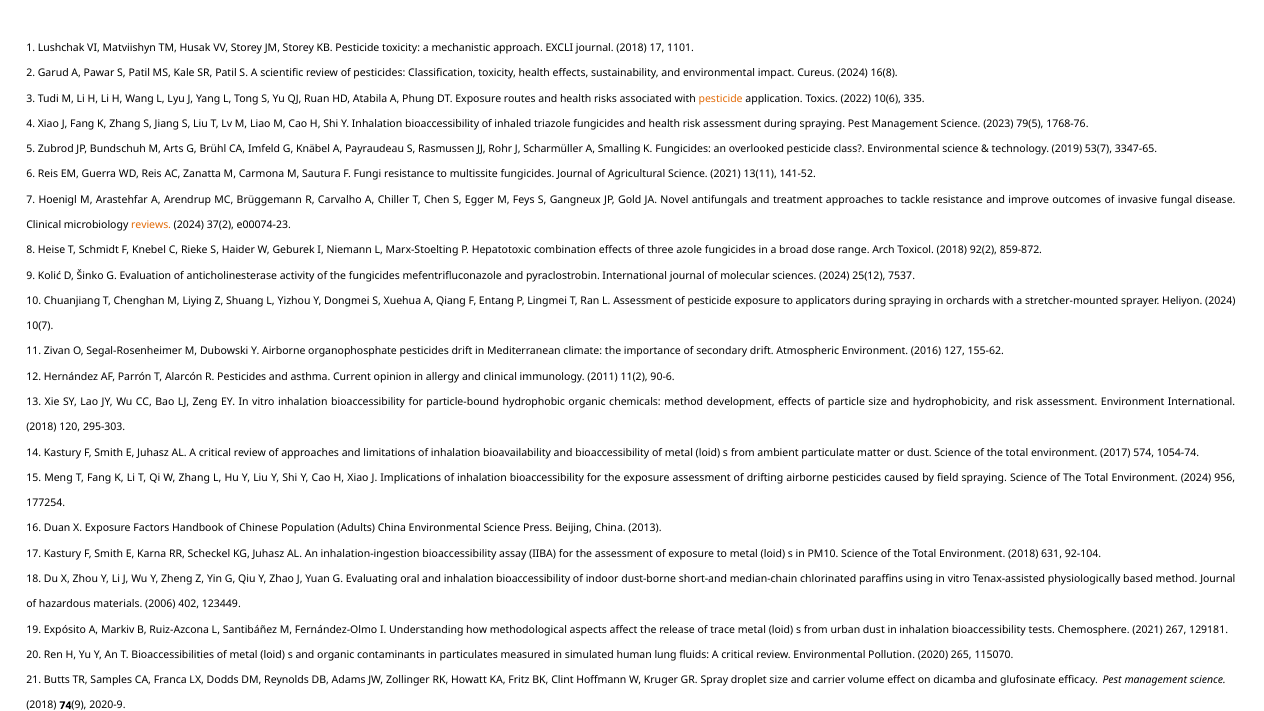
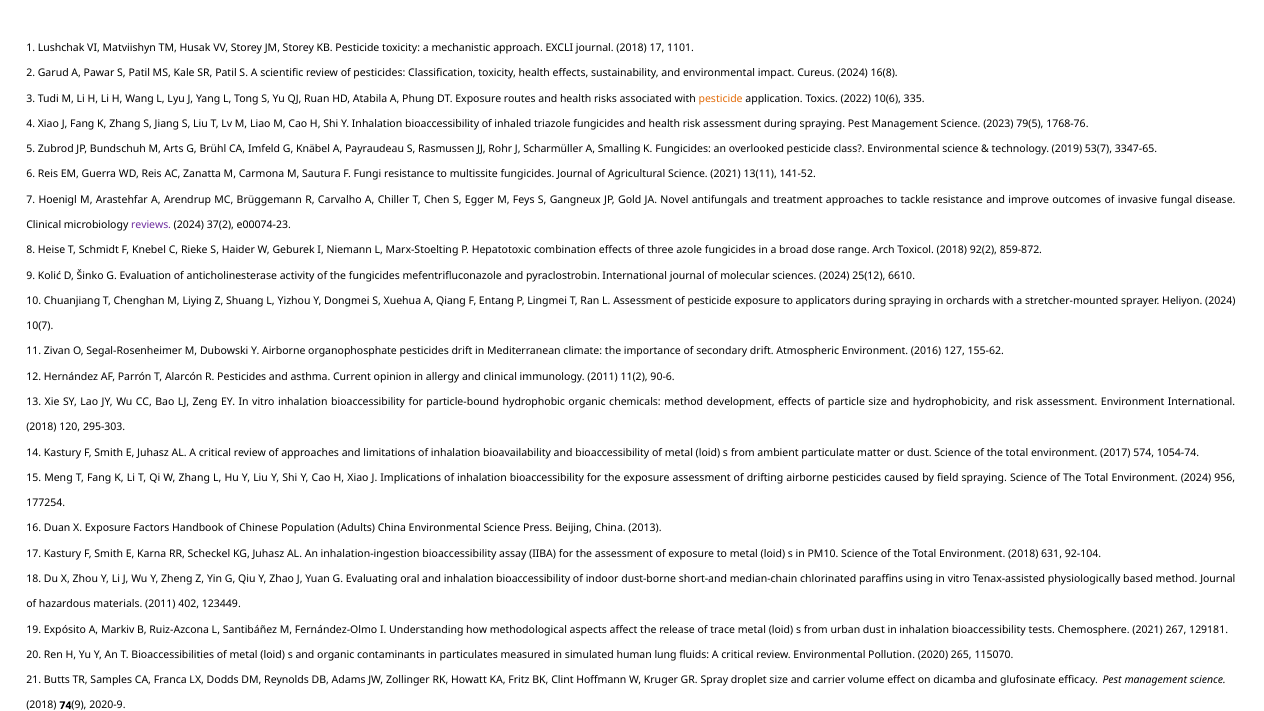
reviews colour: orange -> purple (151, 225)
7537: 7537 -> 6610 (902, 276)
materials 2006: 2006 -> 2011 (160, 604)
